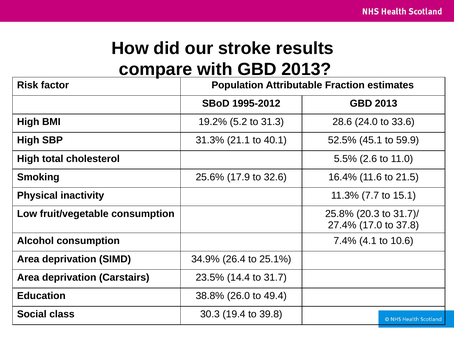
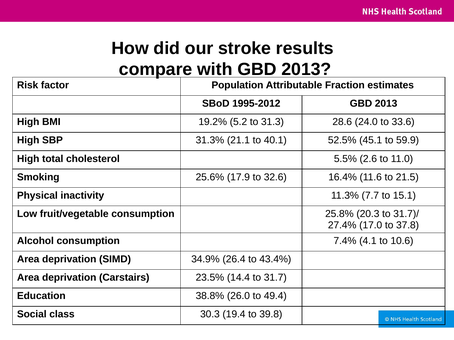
25.1%: 25.1% -> 43.4% (275, 260)
